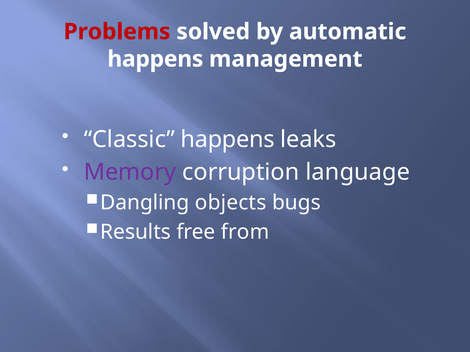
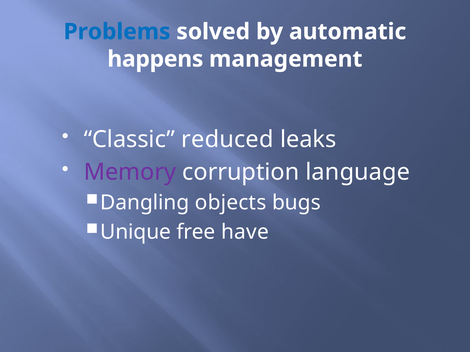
Problems colour: red -> blue (117, 32)
Classic happens: happens -> reduced (227, 139)
Results: Results -> Unique (136, 232)
from: from -> have (245, 232)
